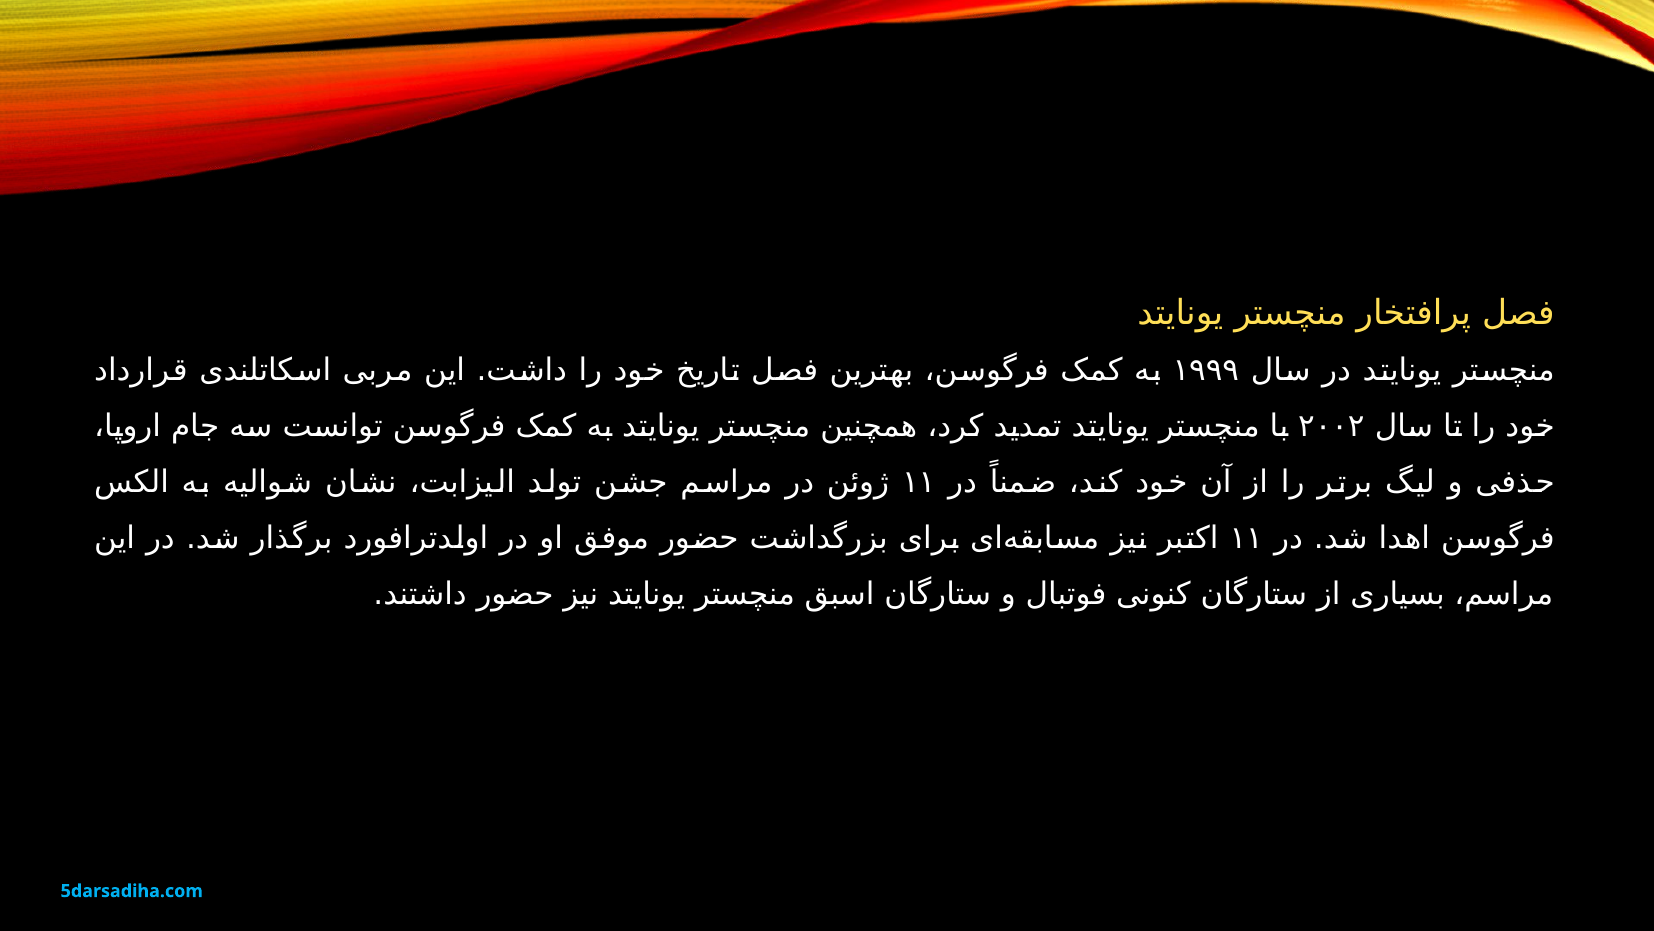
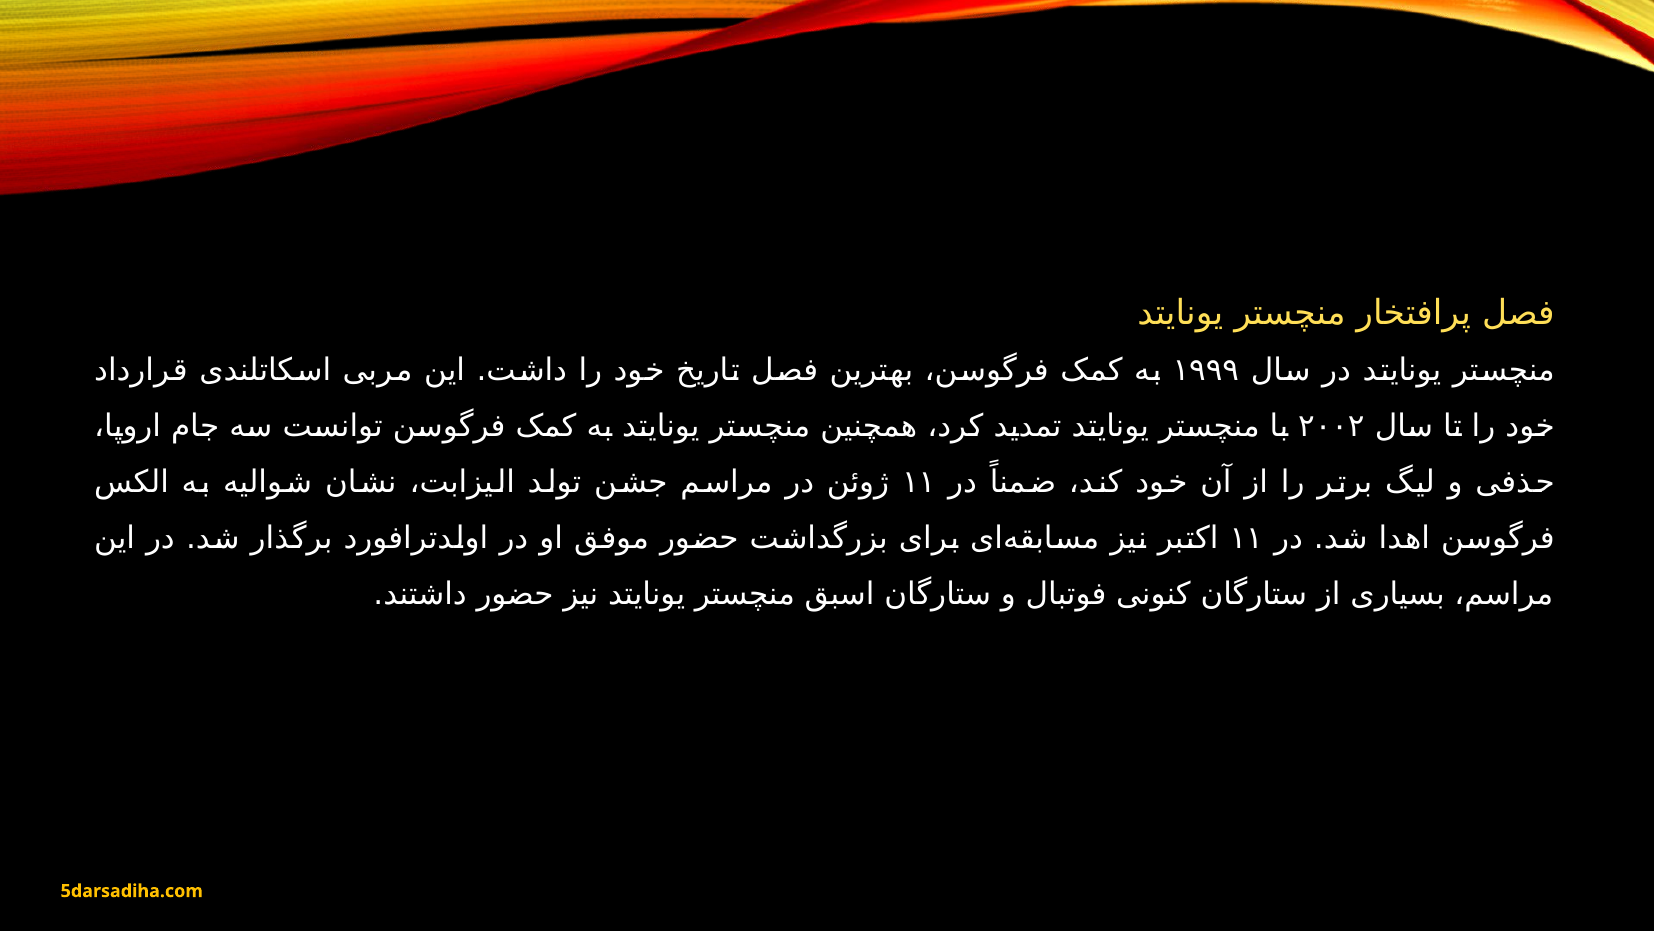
5darsadiha.com colour: light blue -> yellow (132, 891)
